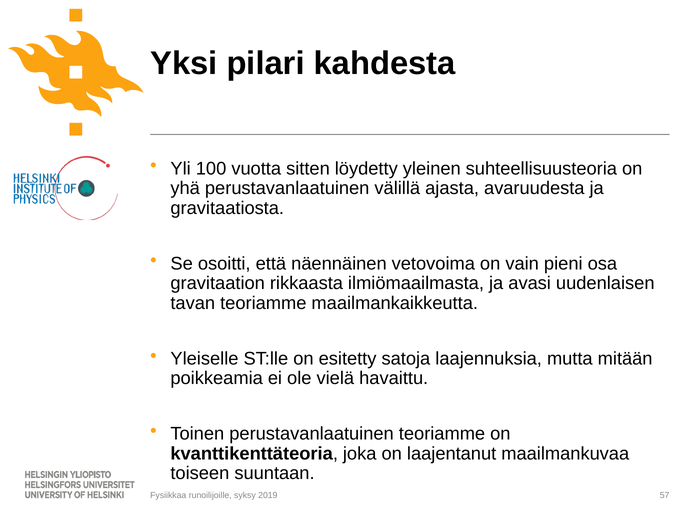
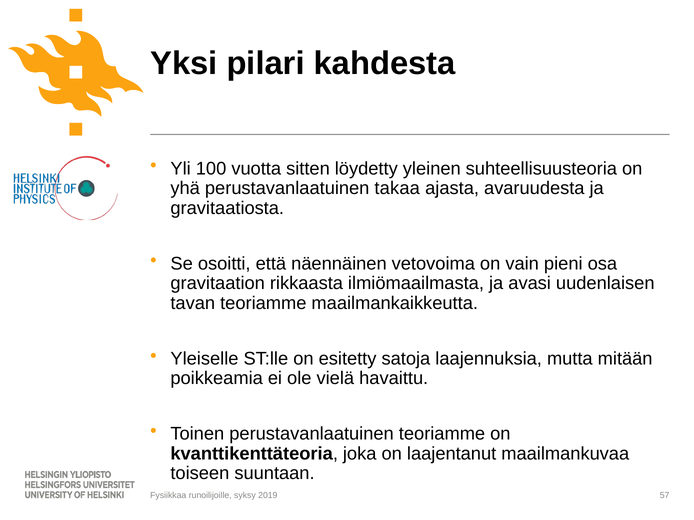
välillä: välillä -> takaa (397, 188)
